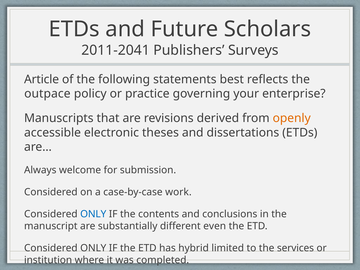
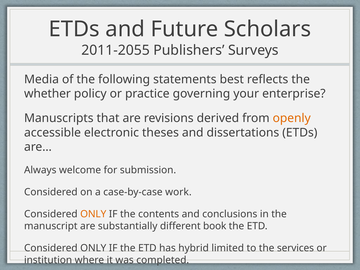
2011-2041: 2011-2041 -> 2011-2055 (116, 50)
Article: Article -> Media (42, 79)
outpace: outpace -> whether (47, 94)
ONLY colour: blue -> orange (93, 214)
even: even -> book (215, 226)
